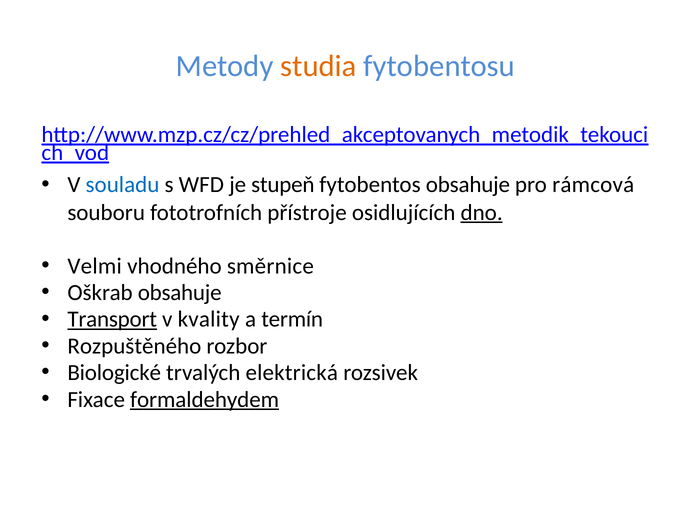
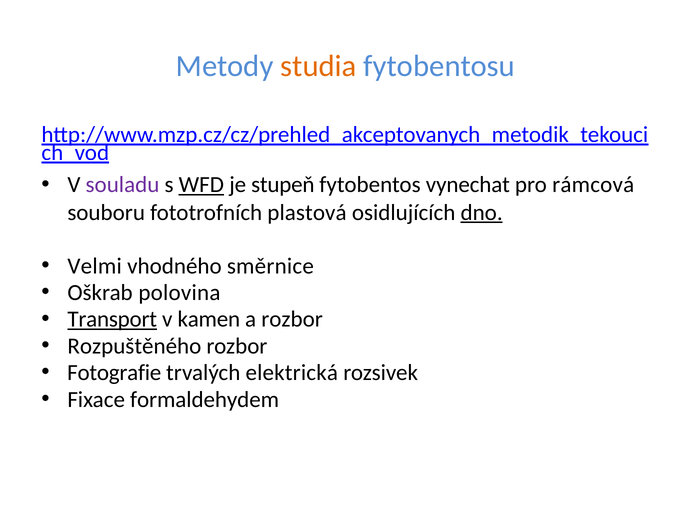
souladu colour: blue -> purple (122, 185)
WFD underline: none -> present (201, 185)
fytobentos obsahuje: obsahuje -> vynechat (468, 185)
přístroje: přístroje -> plastová (307, 213)
Oškrab obsahuje: obsahuje -> polovina (179, 293)
kvality: kvality -> kamen (209, 320)
a termín: termín -> rozbor (292, 320)
Biologické: Biologické -> Fotografie (114, 373)
formaldehydem underline: present -> none (205, 400)
